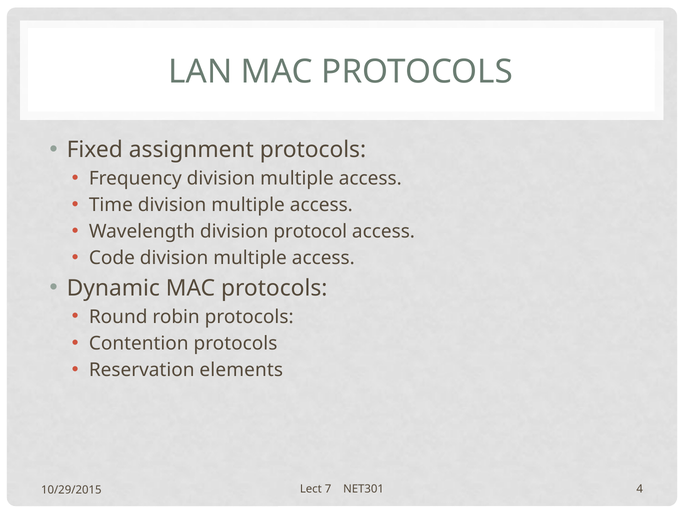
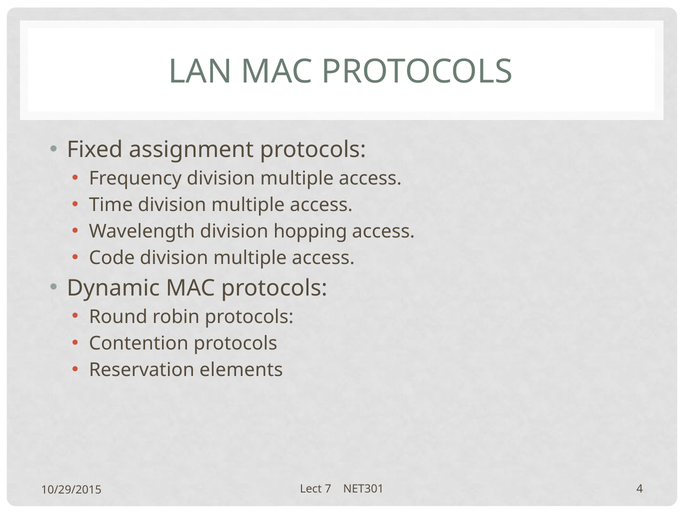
protocol: protocol -> hopping (310, 232)
